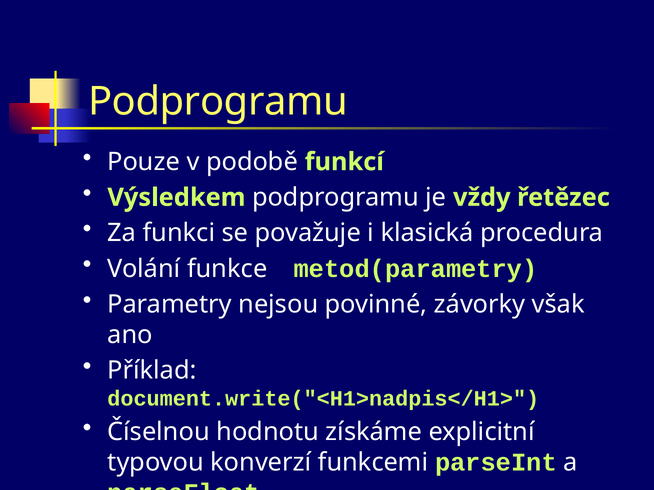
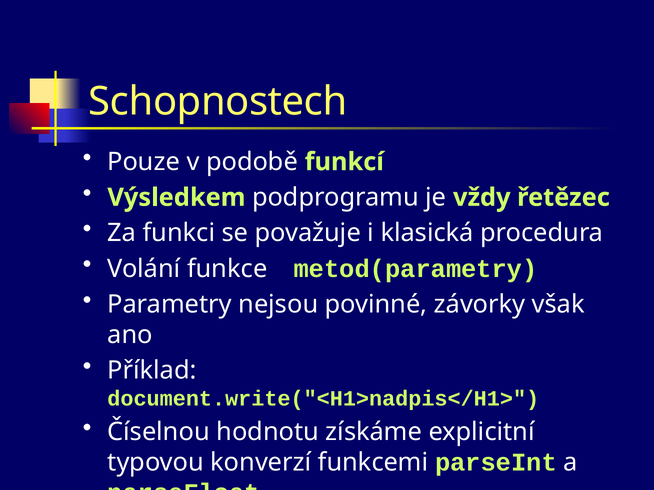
Podprogramu: Podprogramu -> Schopnostech (218, 101)
